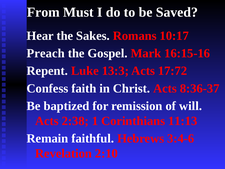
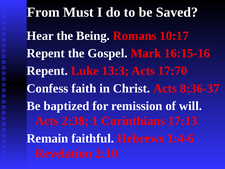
Sakes: Sakes -> Being (93, 36)
Preach: Preach -> Repent (46, 53)
17:72: 17:72 -> 17:70 (173, 71)
11:13: 11:13 -> 17:13 (183, 121)
3:4-6: 3:4-6 -> 1:4-6 (181, 138)
